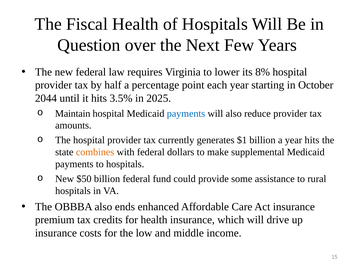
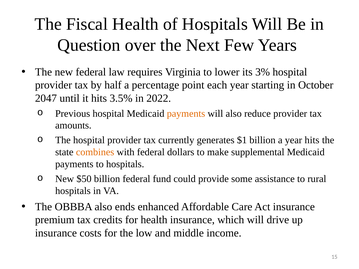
8%: 8% -> 3% (263, 72)
2044: 2044 -> 2047 (46, 98)
2025: 2025 -> 2022 (159, 98)
Maintain: Maintain -> Previous (73, 114)
payments colour: blue -> orange (186, 114)
